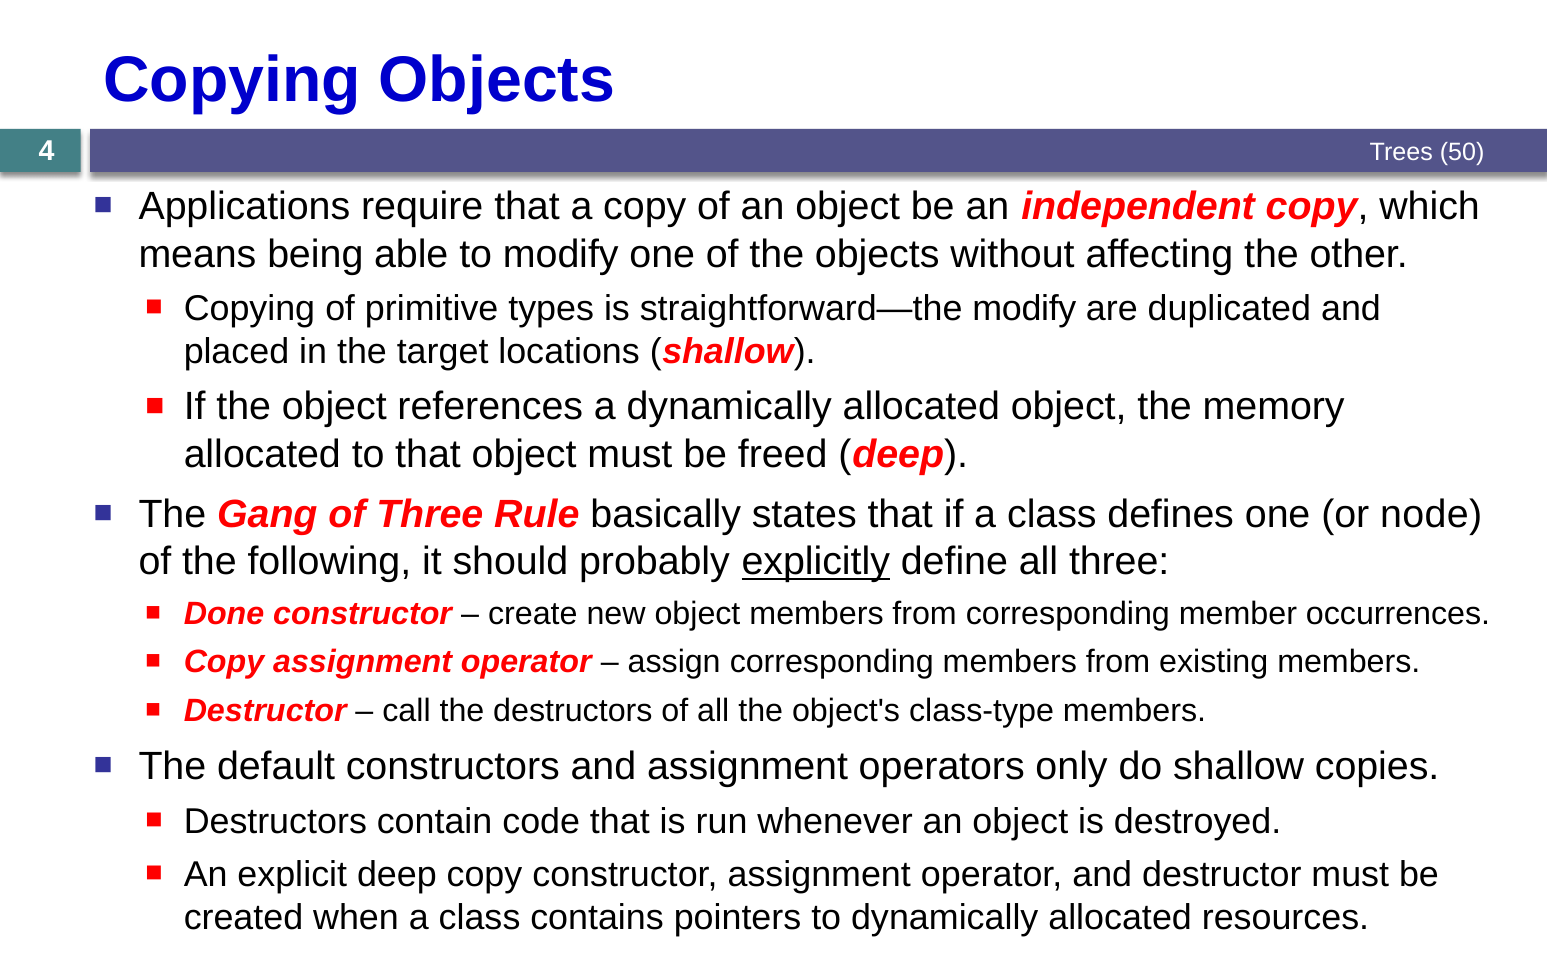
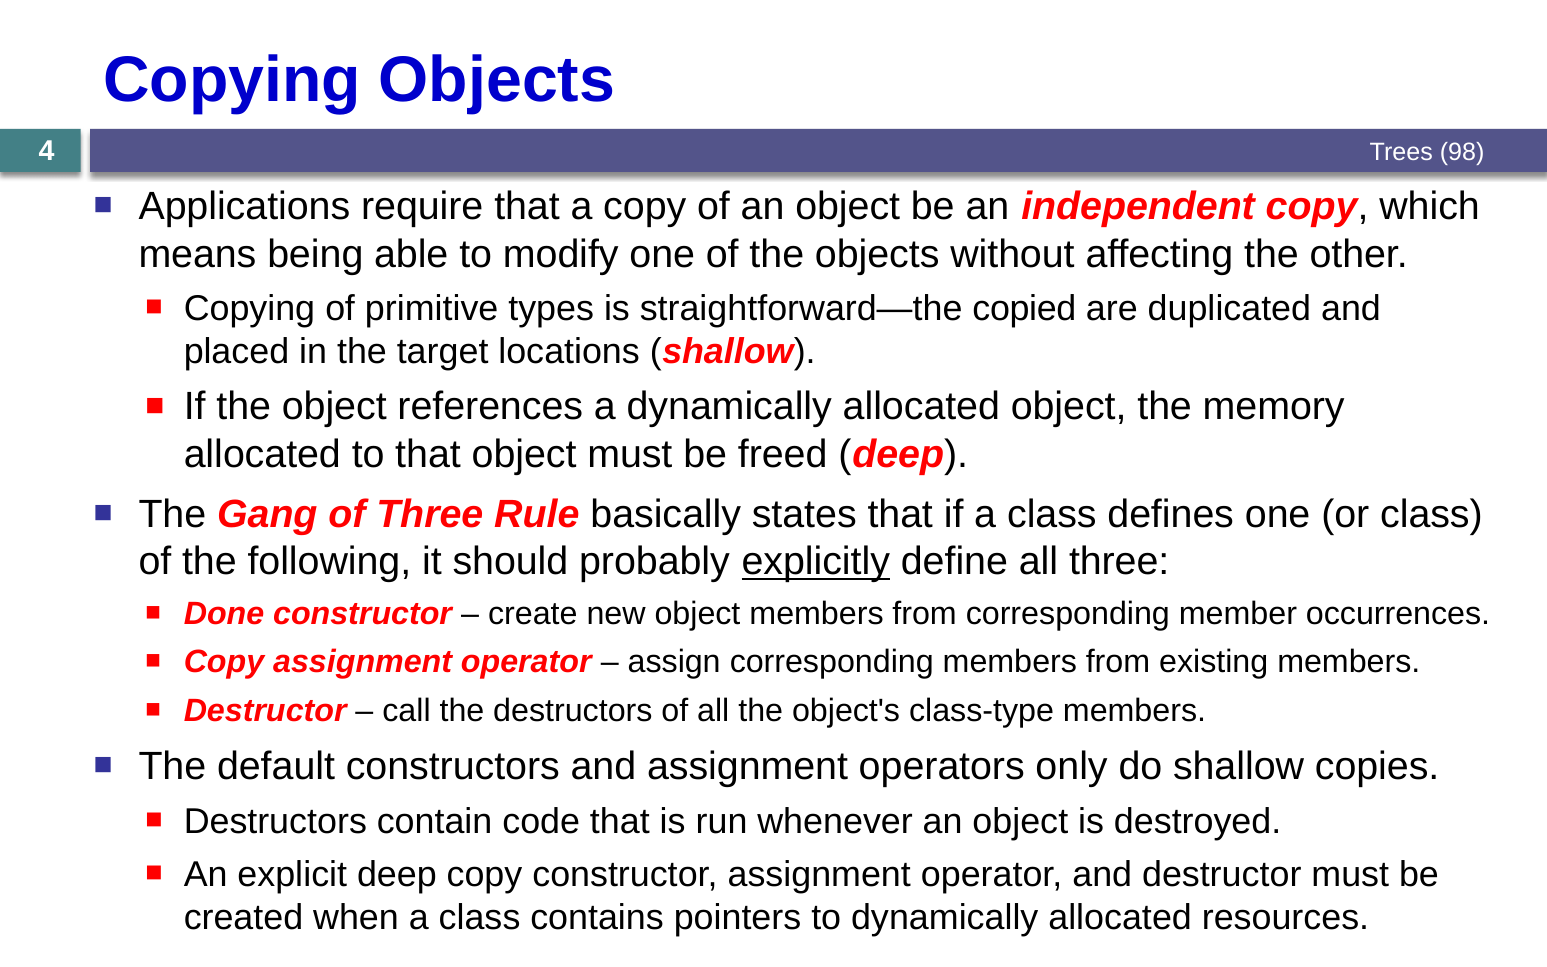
50: 50 -> 98 (1462, 152)
straightforward—the modify: modify -> copied (1024, 309)
or node: node -> class (1431, 514)
